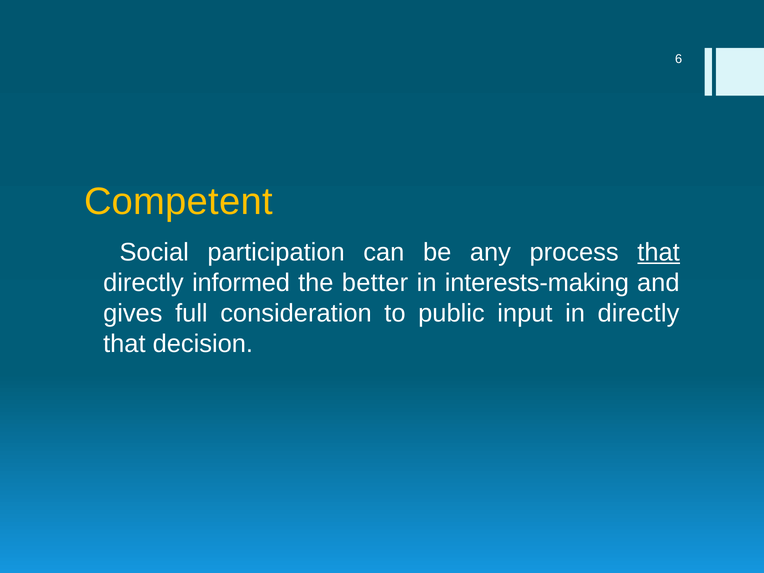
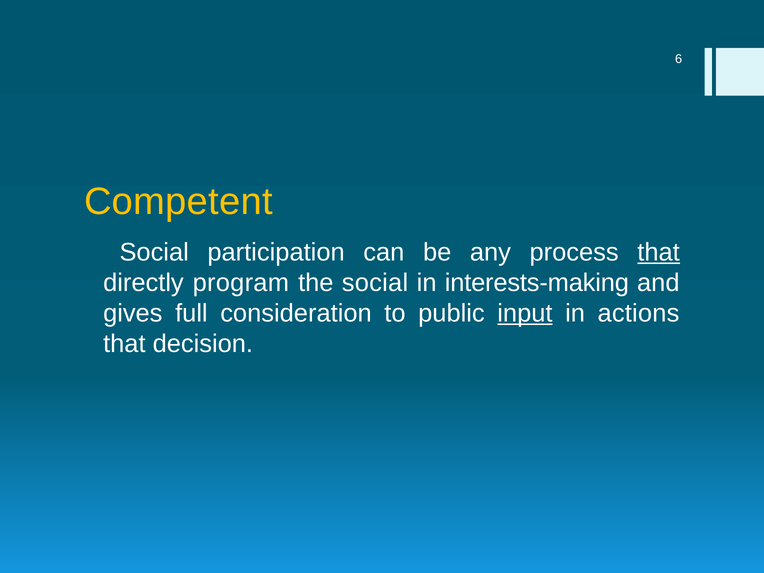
informed: informed -> program (241, 283)
the better: better -> social (375, 283)
input underline: none -> present (525, 313)
in directly: directly -> actions (638, 313)
